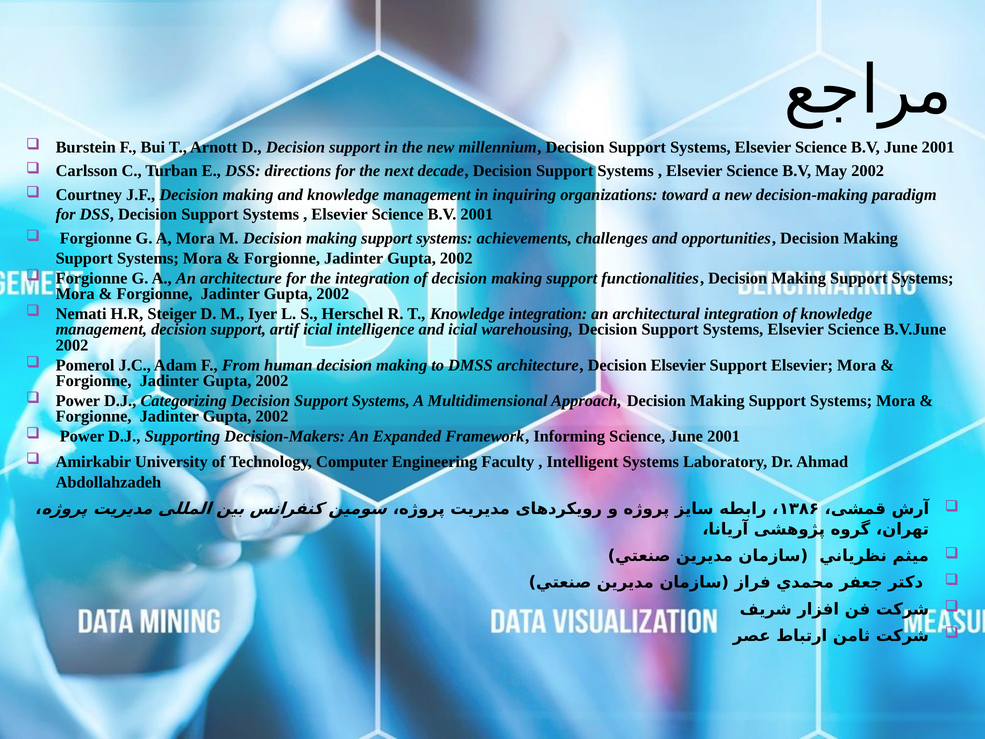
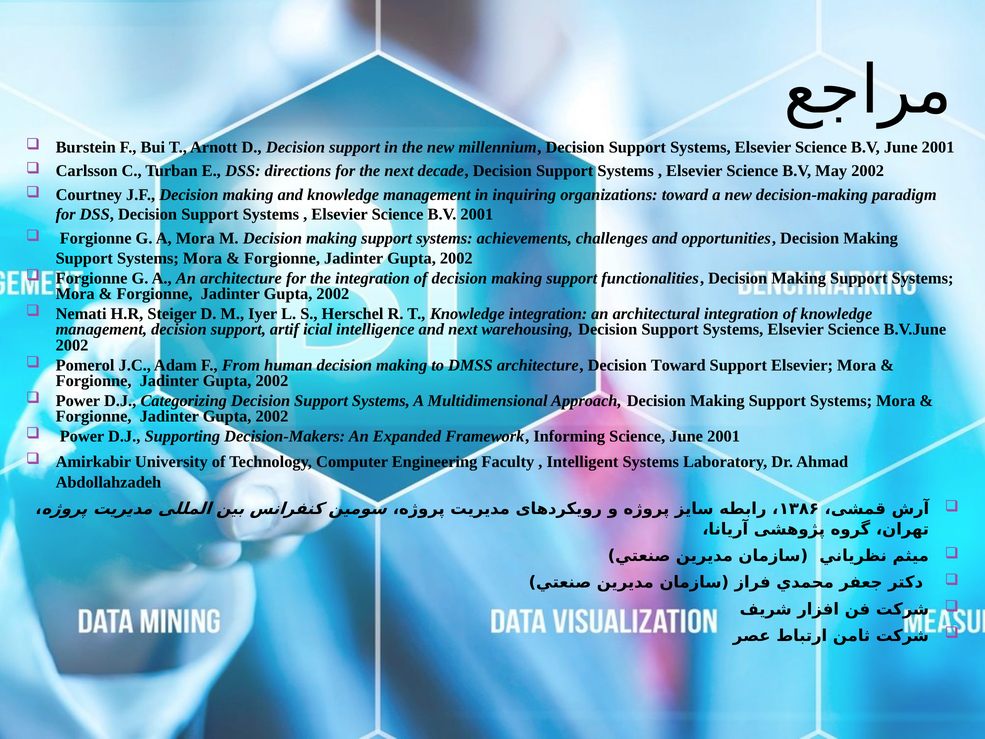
and icial: icial -> next (463, 329)
Decision Elsevier: Elsevier -> Toward (678, 365)
